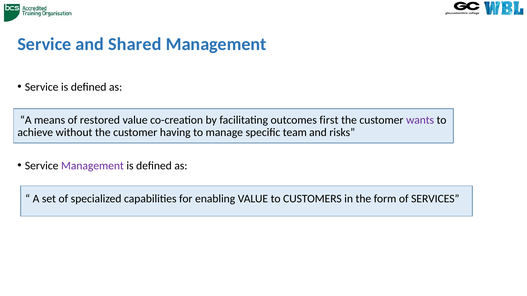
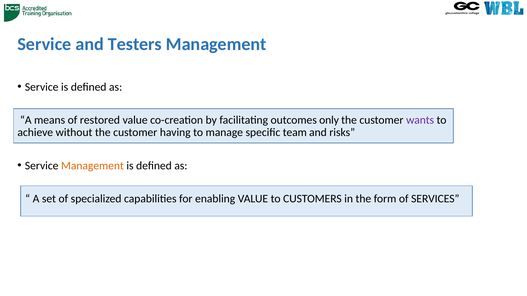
Shared: Shared -> Testers (135, 44)
first: first -> only (329, 120)
Management colour: purple -> orange (92, 166)
